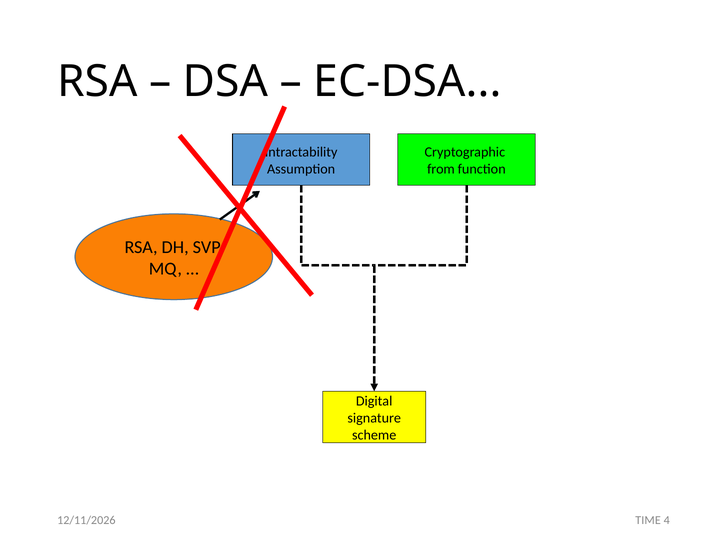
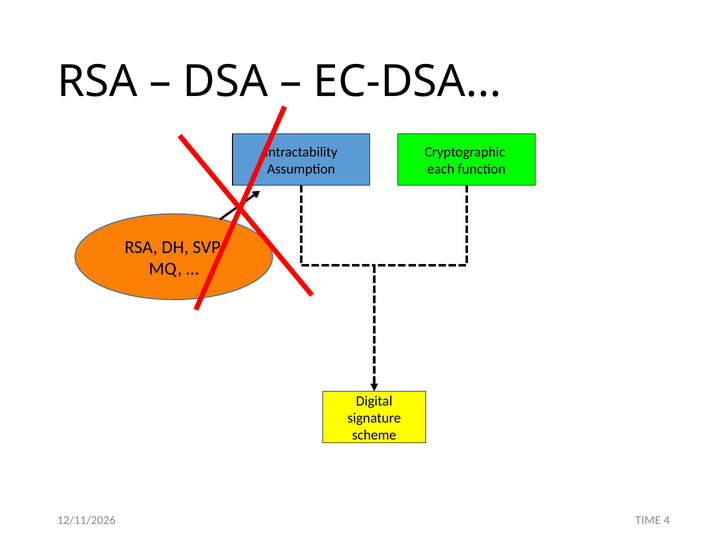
from: from -> each (441, 169)
